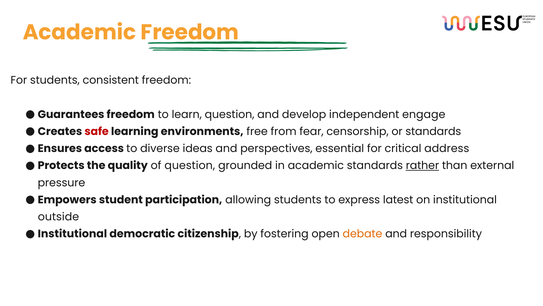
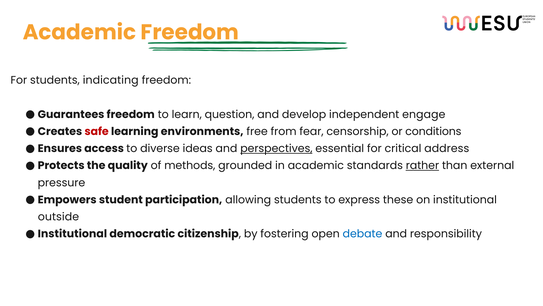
consistent: consistent -> indicating (111, 80)
or standards: standards -> conditions (433, 131)
perspectives underline: none -> present (276, 148)
of question: question -> methods (190, 165)
latest: latest -> these (398, 199)
debate colour: orange -> blue (362, 234)
